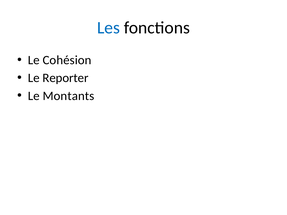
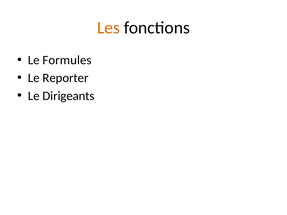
Les colour: blue -> orange (108, 28)
Cohésion: Cohésion -> Formules (67, 60)
Montants: Montants -> Dirigeants (69, 96)
